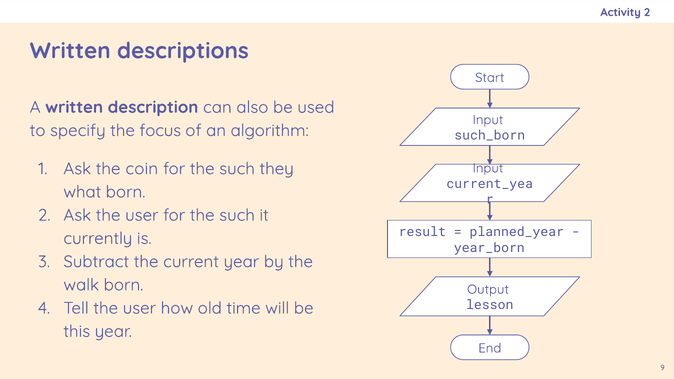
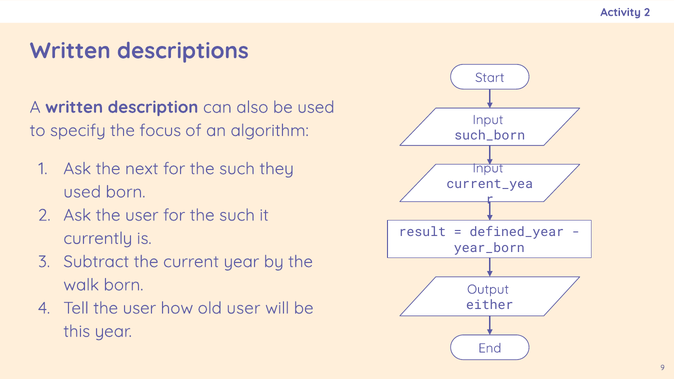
coin: coin -> next (142, 169)
what: what -> used (82, 192)
planned_year: planned_year -> defined_year (517, 232)
lesson: lesson -> either (490, 305)
old time: time -> user (243, 308)
